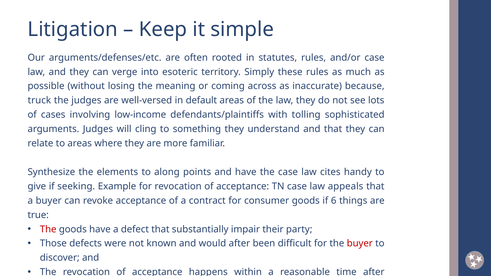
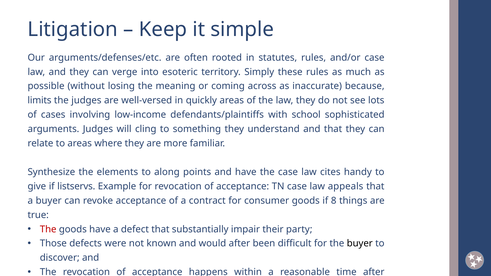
truck: truck -> limits (40, 101)
default: default -> quickly (201, 101)
tolling: tolling -> school (306, 115)
seeking: seeking -> listservs (76, 186)
6: 6 -> 8 (334, 201)
buyer colour: red -> black (360, 244)
